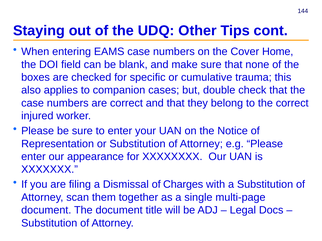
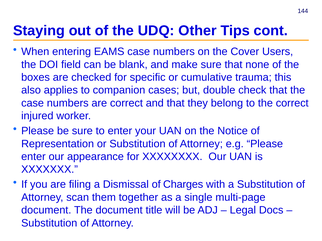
Home: Home -> Users (278, 52)
